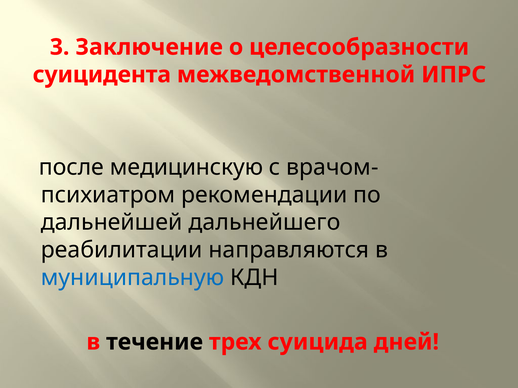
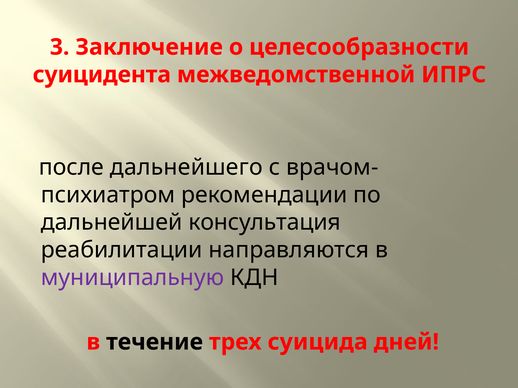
медицинскую: медицинскую -> дальнейшего (186, 167)
дальнейшего: дальнейшего -> консультация (265, 223)
муниципальную colour: blue -> purple (133, 278)
